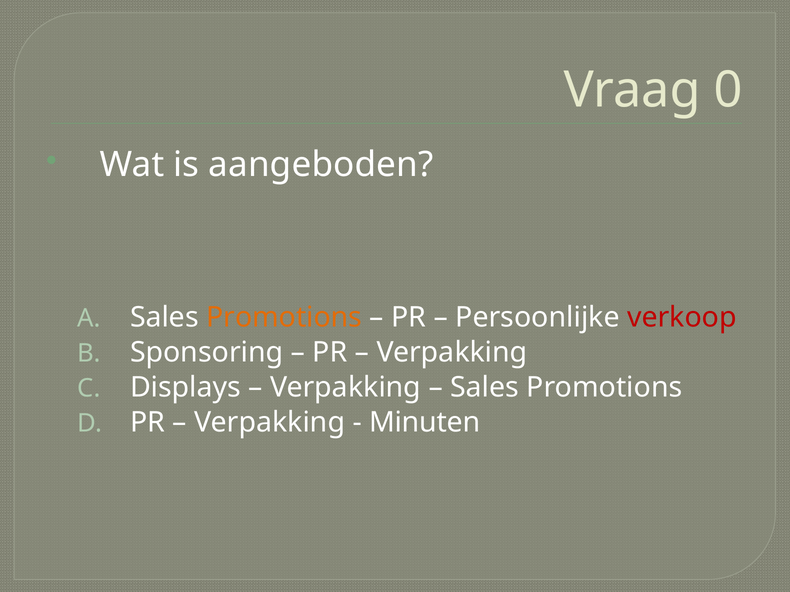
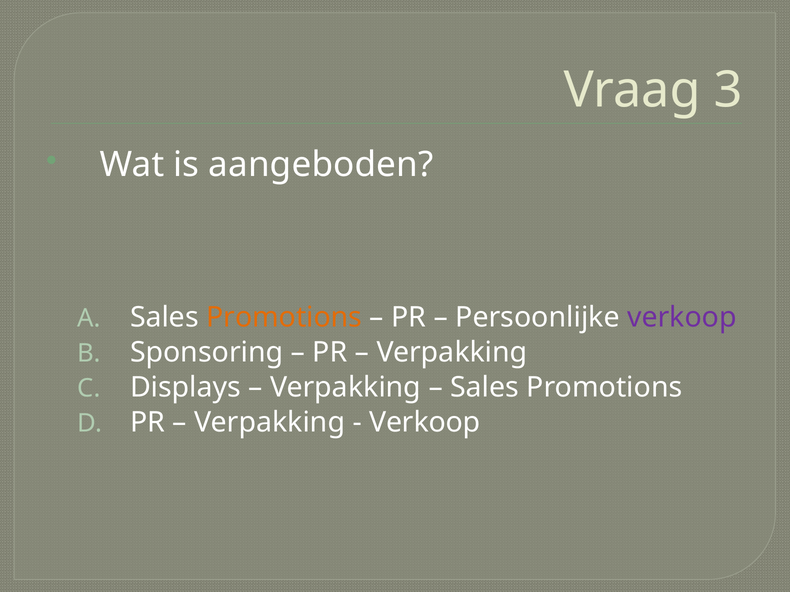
0: 0 -> 3 (728, 90)
verkoop colour: red -> purple (682, 317)
Minuten: Minuten -> Verkoop (425, 423)
